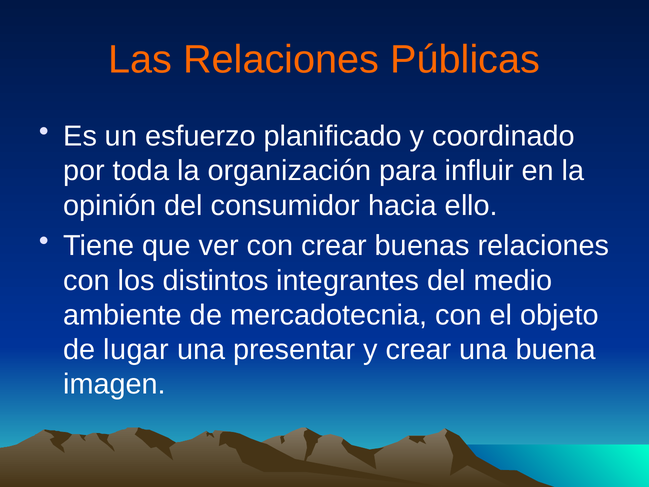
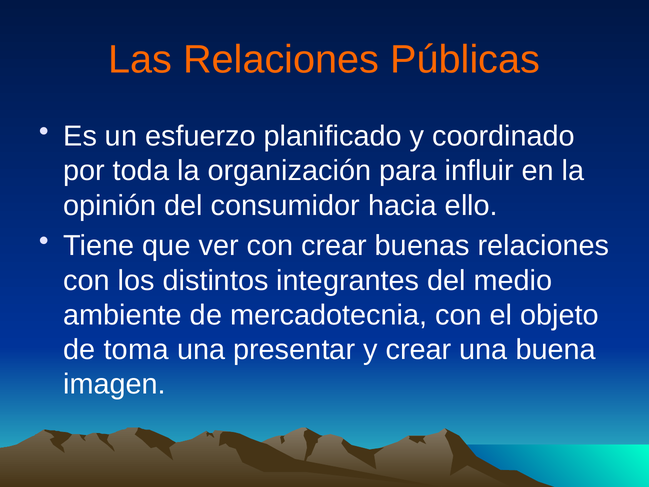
lugar: lugar -> toma (136, 350)
